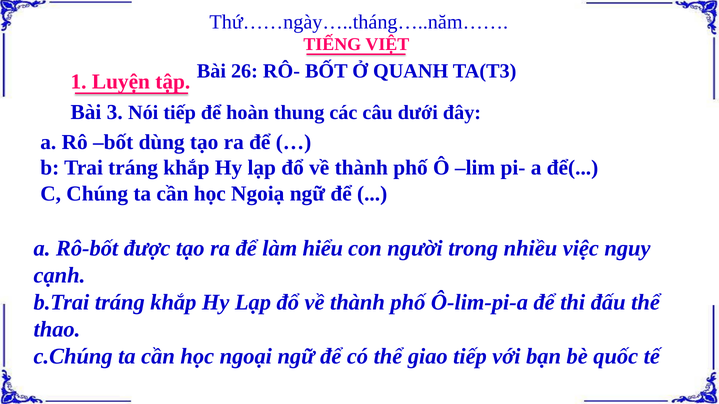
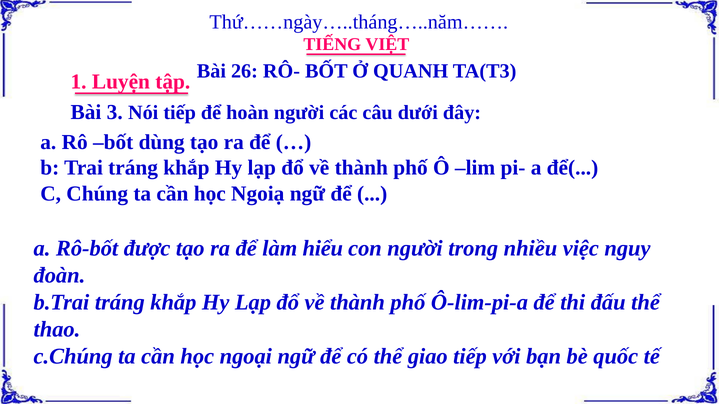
hoàn thung: thung -> người (299, 112)
cạnh: cạnh -> đoàn (59, 275)
